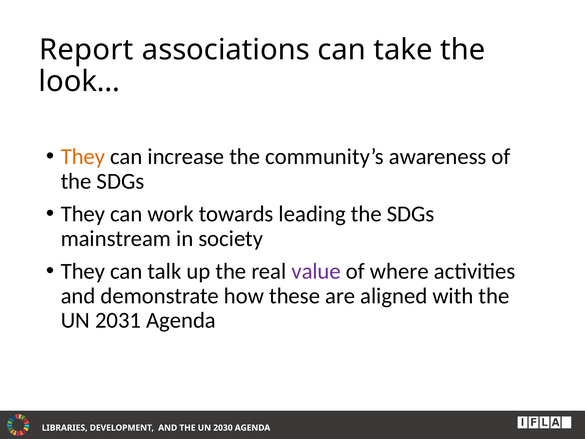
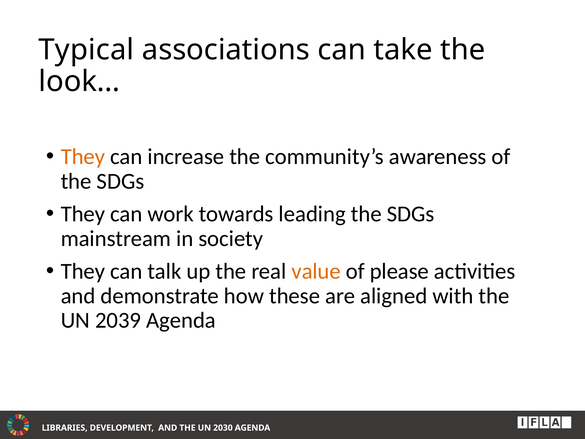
Report: Report -> Typical (86, 50)
value colour: purple -> orange (316, 271)
where: where -> please (399, 271)
2031: 2031 -> 2039 (118, 320)
